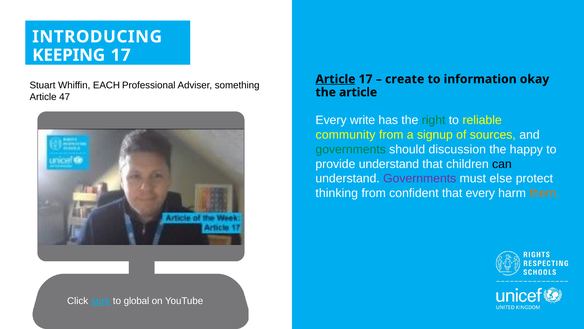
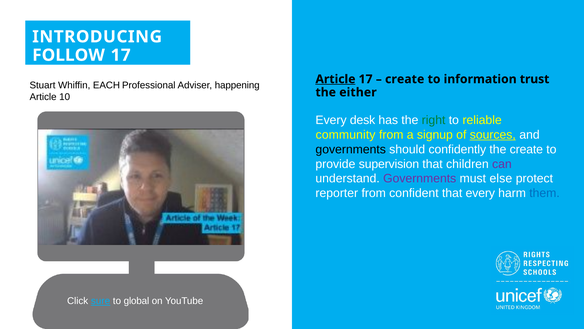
KEEPING: KEEPING -> FOLLOW (69, 55)
okay: okay -> trust (535, 79)
something: something -> happening (237, 85)
the article: article -> either (358, 92)
47: 47 -> 10 (65, 97)
write: write -> desk (363, 120)
sources underline: none -> present (493, 134)
governments colour: green -> black (351, 149)
discussion: discussion -> confidently (457, 149)
the happy: happy -> create (526, 149)
provide understand: understand -> supervision (389, 164)
can colour: black -> purple (502, 164)
thinking: thinking -> reporter (337, 193)
them colour: orange -> blue (545, 193)
